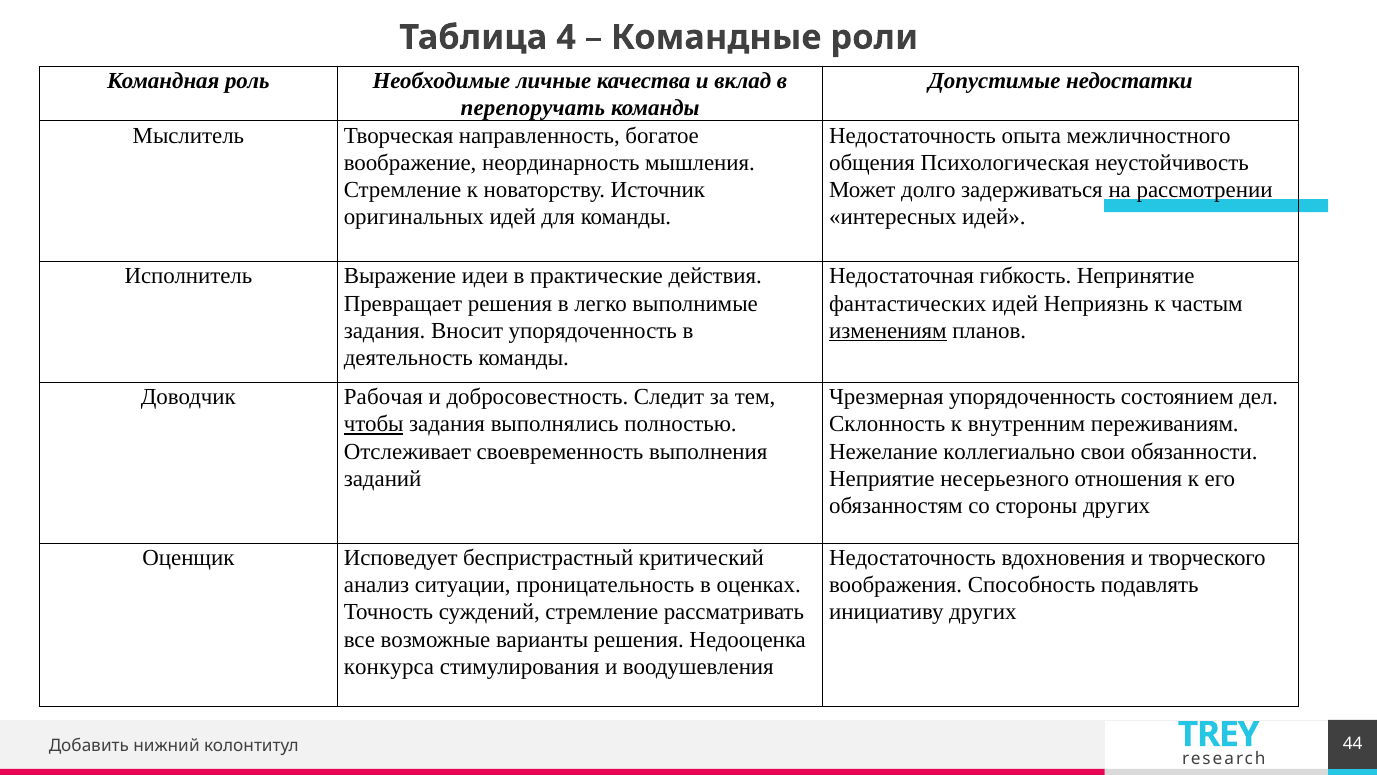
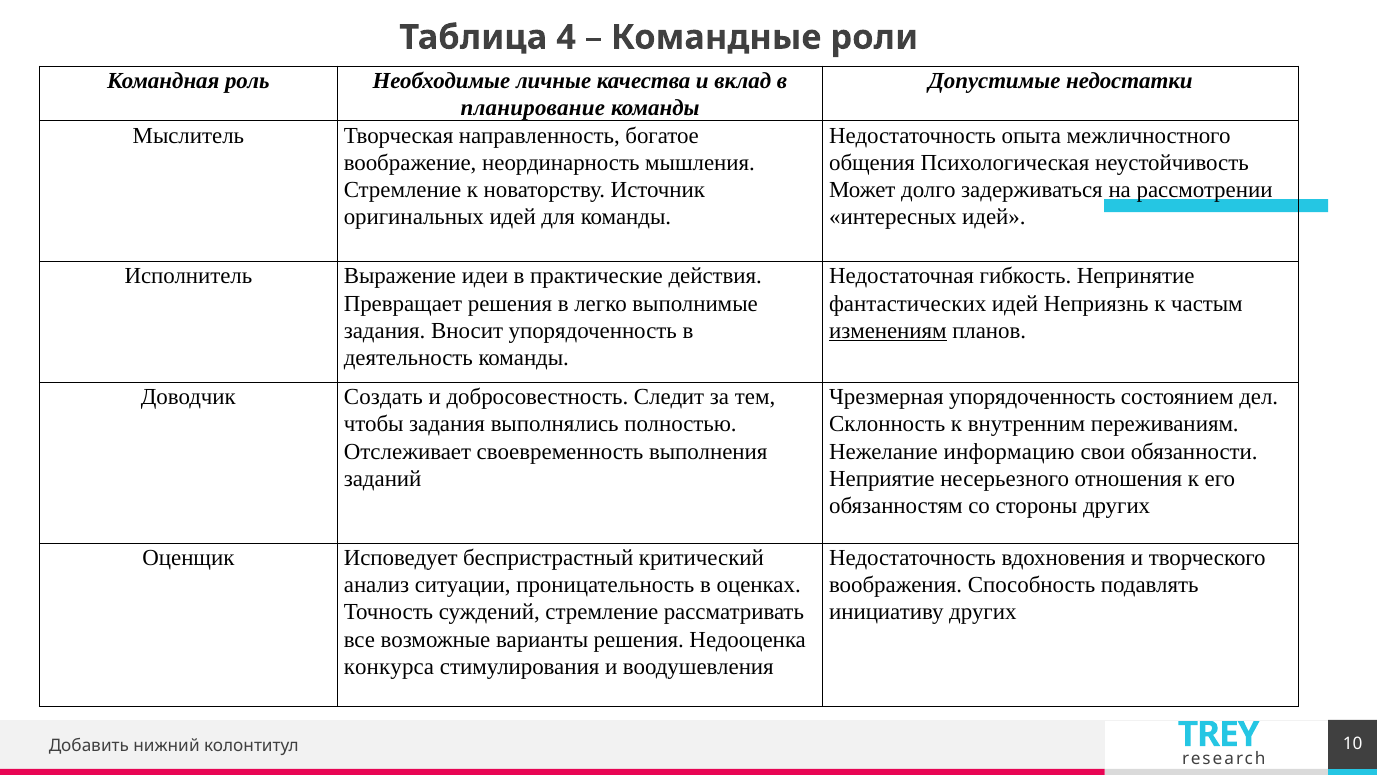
перепоручать: перепоручать -> планирование (533, 108)
Рабочая: Рабочая -> Создать (383, 397)
чтобы underline: present -> none (374, 424)
коллегиально: коллегиально -> информацию (1009, 451)
44: 44 -> 10 (1353, 744)
